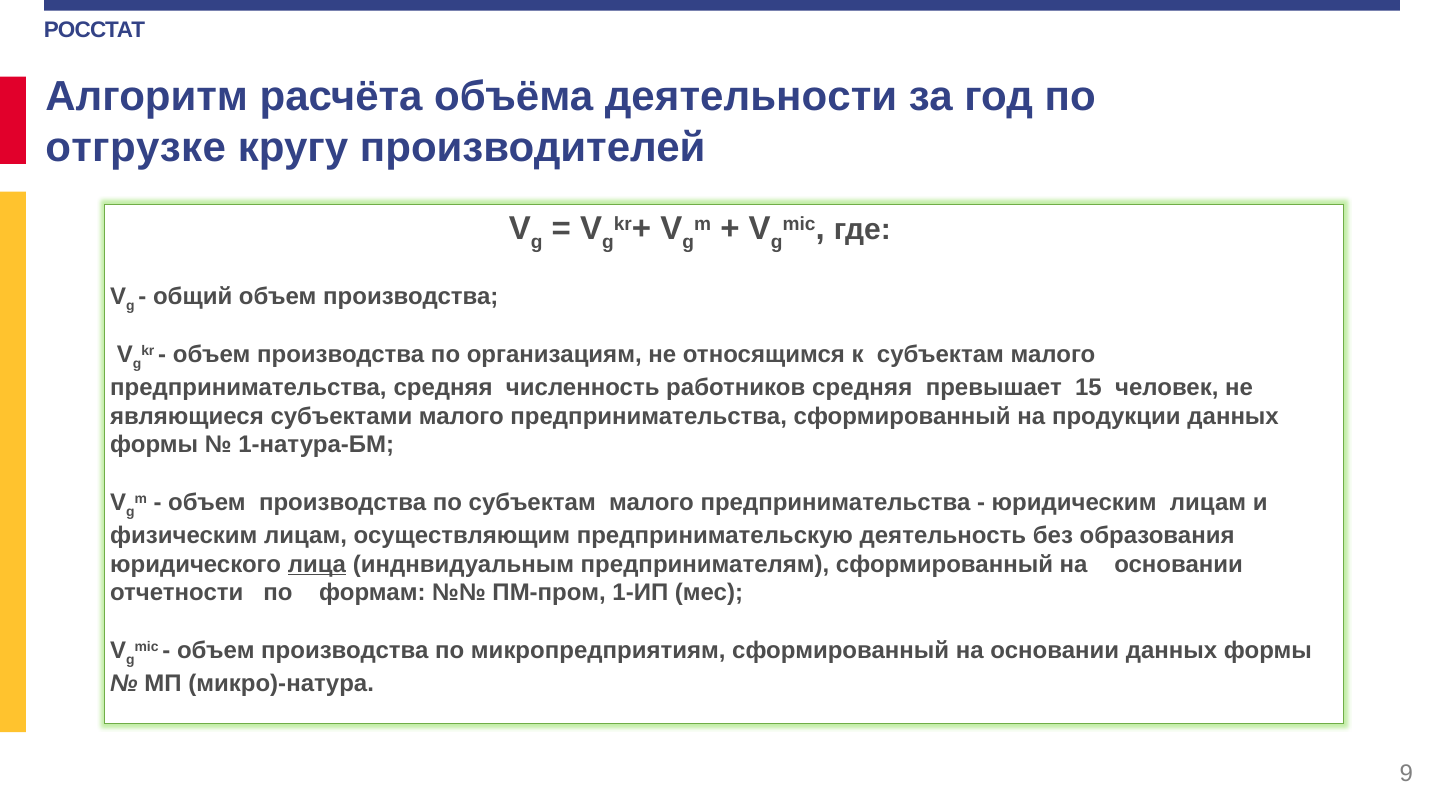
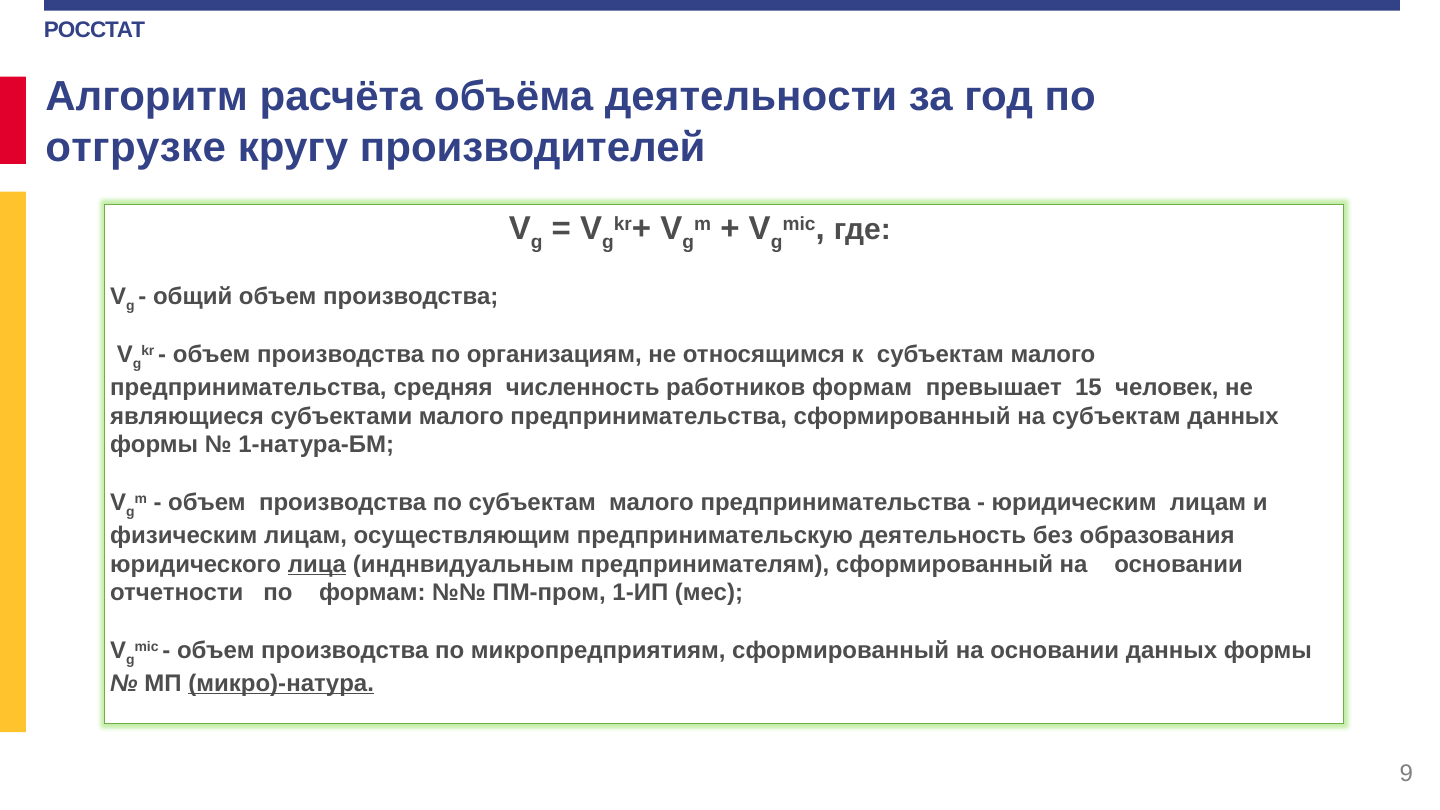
работников средняя: средняя -> формам (862, 387)
на продукции: продукции -> субъектам (1116, 416)
микро)-натура underline: none -> present (281, 684)
